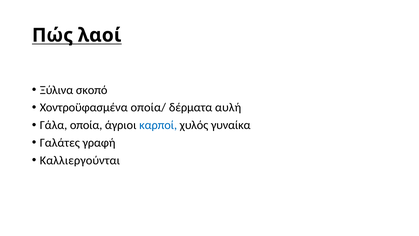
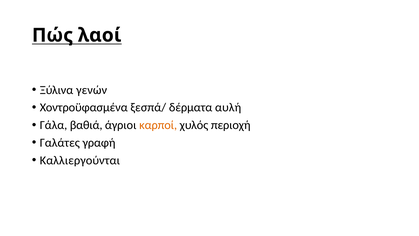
σκοπό: σκοπό -> γενών (92, 90)
οποία/: οποία/ -> ξεσπά/ (148, 107)
οποία: οποία -> βαθιά (86, 125)
καρποί colour: blue -> orange (158, 125)
γυναίκα: γυναίκα -> περιοχή (231, 125)
